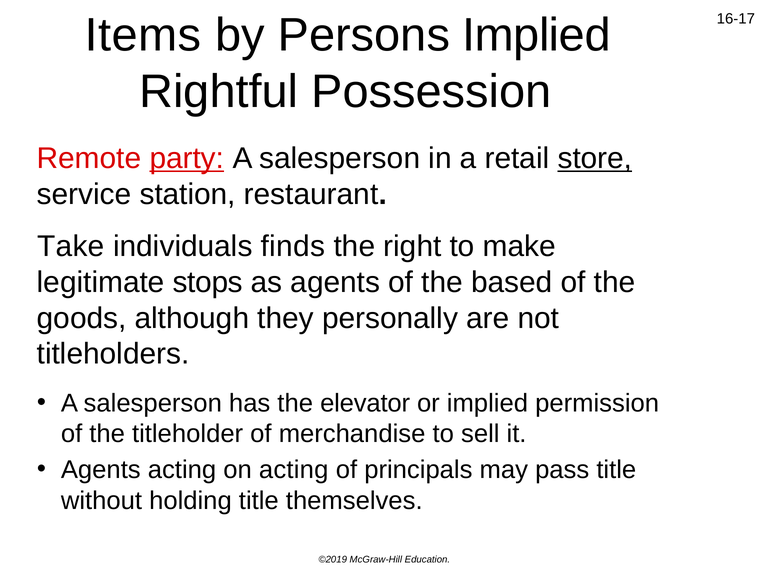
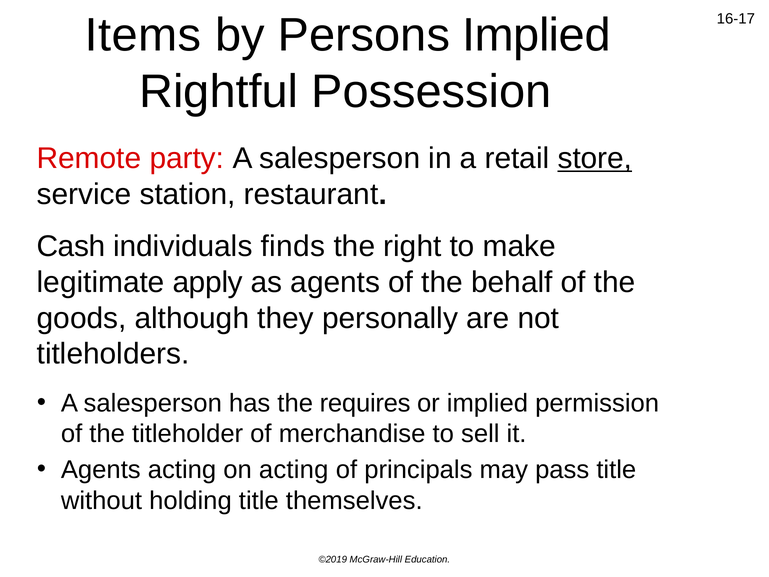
party underline: present -> none (187, 158)
Take: Take -> Cash (71, 246)
stops: stops -> apply (208, 282)
based: based -> behalf (512, 282)
elevator: elevator -> requires (365, 403)
